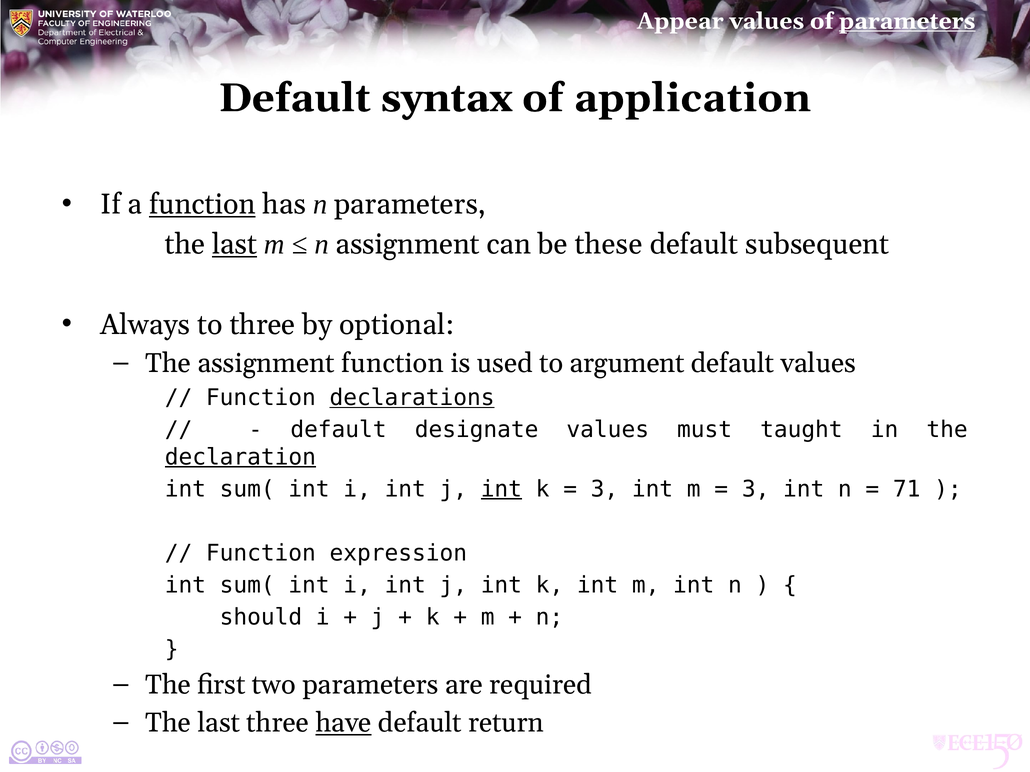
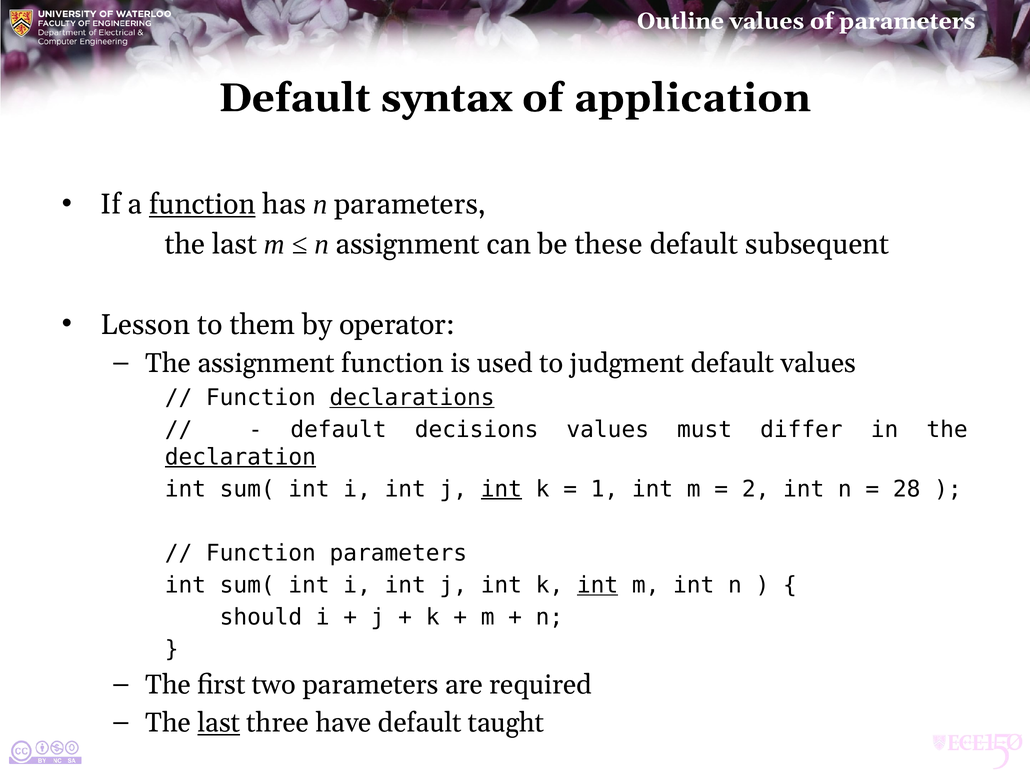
Appear: Appear -> Outline (680, 21)
parameters underline: present -> none (907, 21)
last underline: present -> none (234, 245)
Always: Always -> Lesson (145, 325)
to three: three -> them (262, 325)
optional: optional -> operator (397, 325)
argument: argument -> judgment (627, 364)
designate: designate -> decisions (477, 430)
taught: taught -> differ (801, 430)
3: 3 -> 1 (604, 489)
3: 3 -> 2 (756, 489)
71: 71 -> 28 (907, 489)
Function expression: expression -> parameters (398, 553)
int underline: none -> present (598, 586)
last underline: none -> present (219, 723)
have underline: present -> none (344, 723)
return: return -> taught (506, 723)
